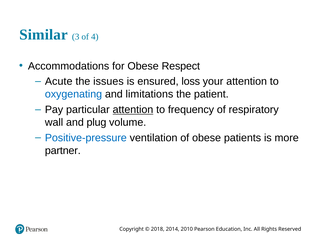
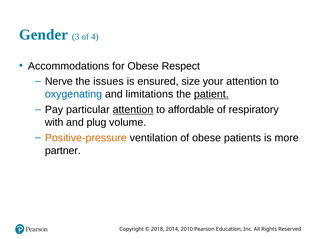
Similar: Similar -> Gender (44, 34)
Acute: Acute -> Nerve (59, 81)
loss: loss -> size (191, 81)
patient underline: none -> present (211, 94)
frequency: frequency -> affordable (191, 109)
wall: wall -> with (54, 122)
Positive-pressure colour: blue -> orange (86, 137)
